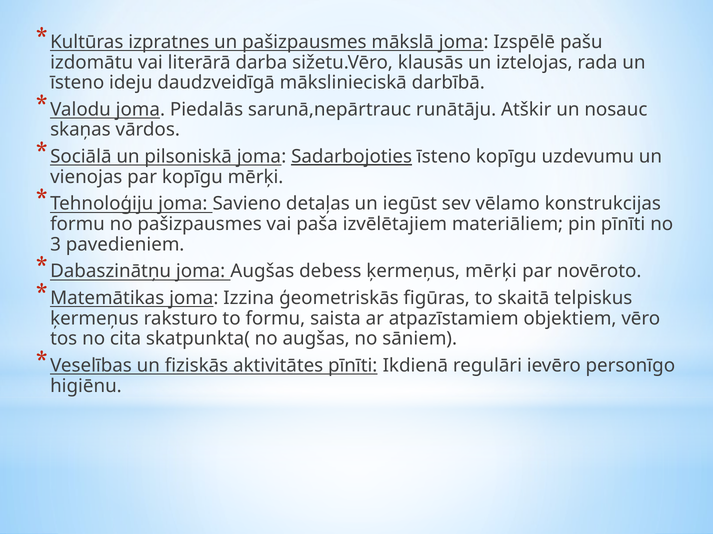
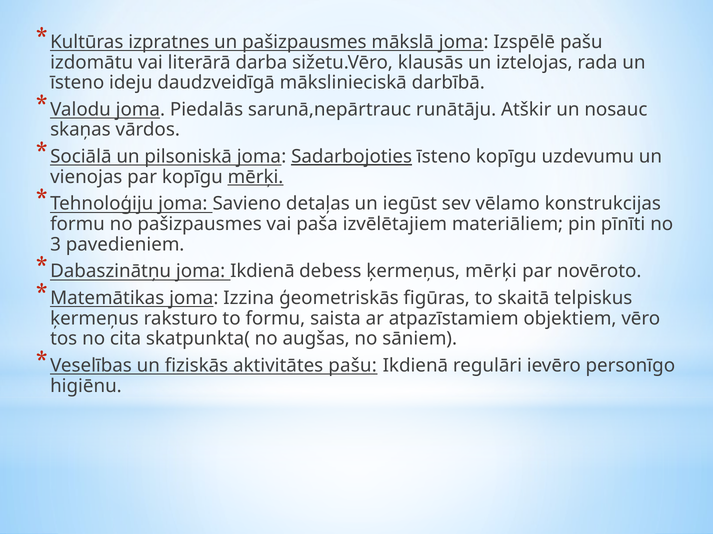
mērķi underline: none -> present (256, 177)
joma Augšas: Augšas -> Ikdienā (262, 272)
aktivitātes pīnīti: pīnīti -> pašu (353, 366)
